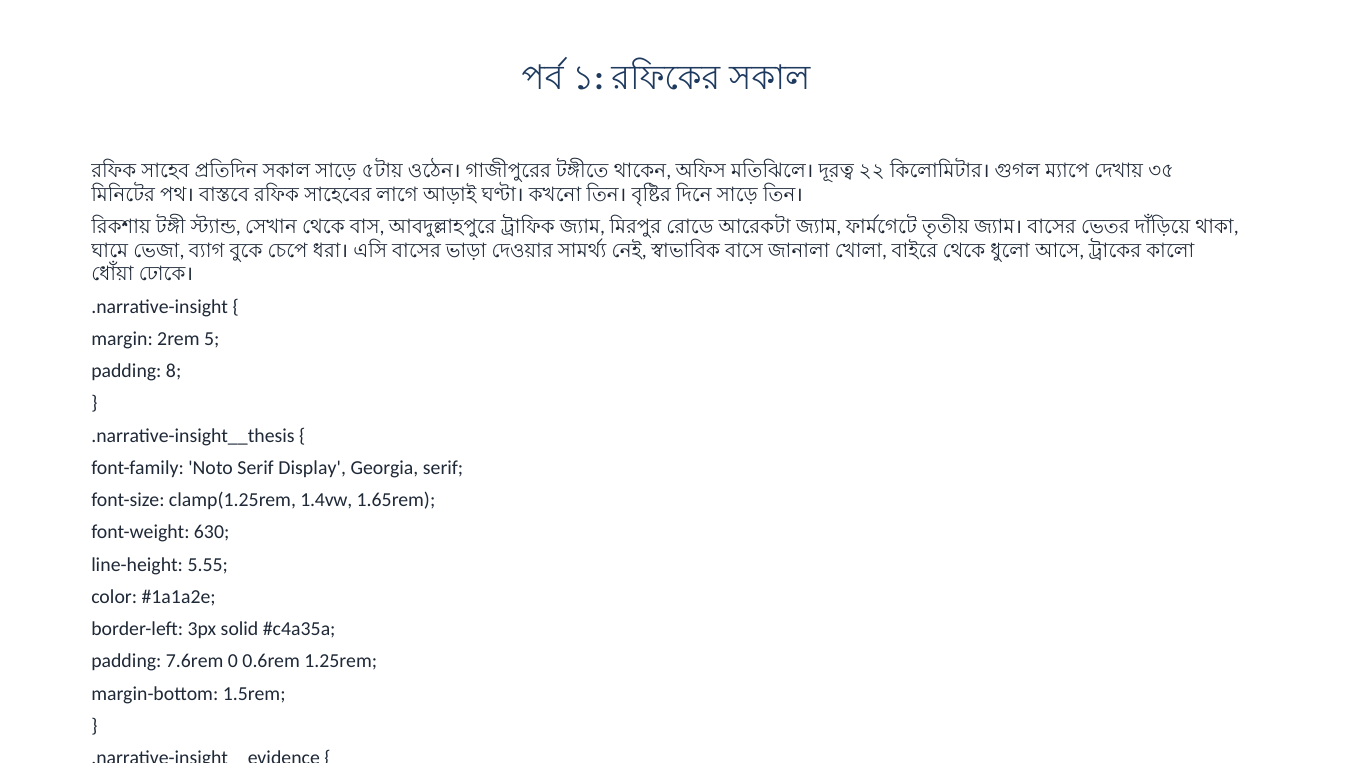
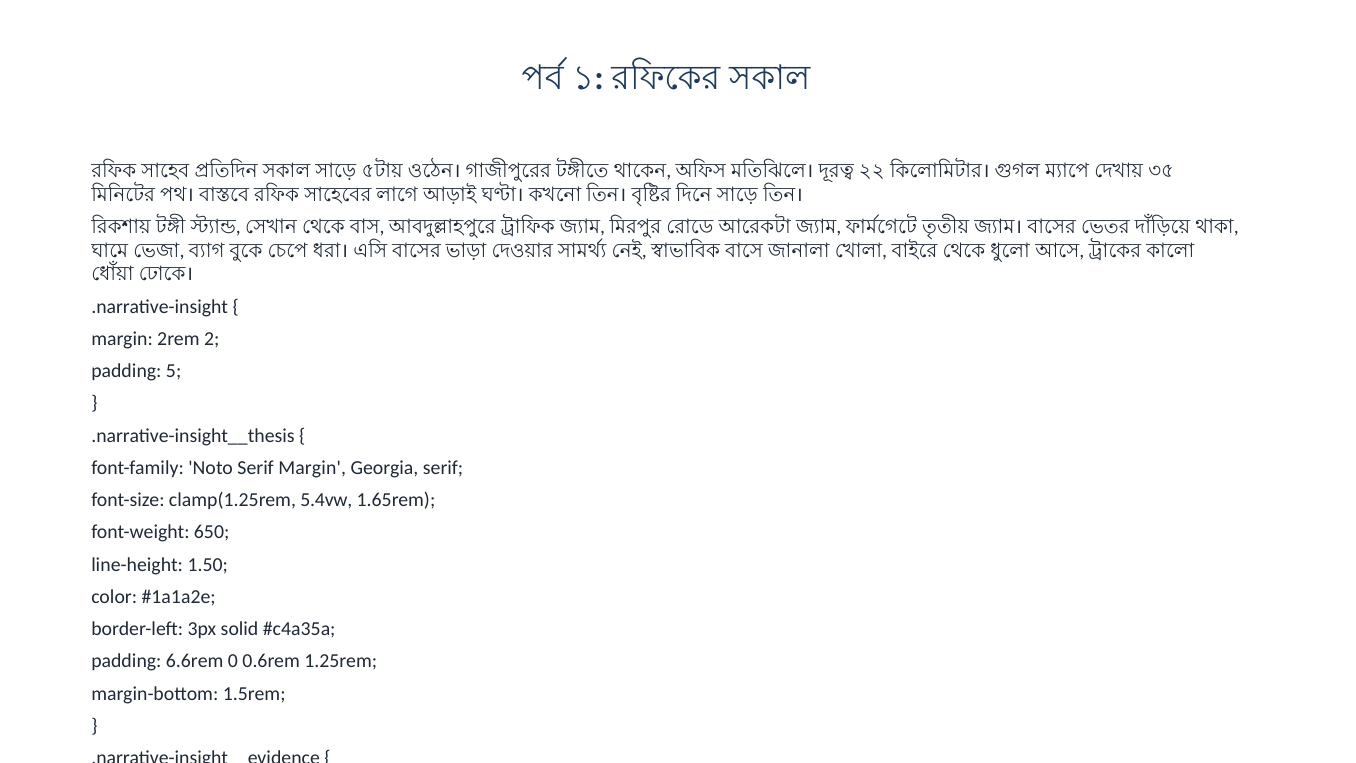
5: 5 -> 2 (212, 339)
8: 8 -> 5 (174, 371)
Serif Display: Display -> Margin (312, 468)
1.4vw: 1.4vw -> 5.4vw (326, 500)
630: 630 -> 650 (212, 532)
5.55: 5.55 -> 1.50 (208, 564)
7.6rem: 7.6rem -> 6.6rem (195, 661)
